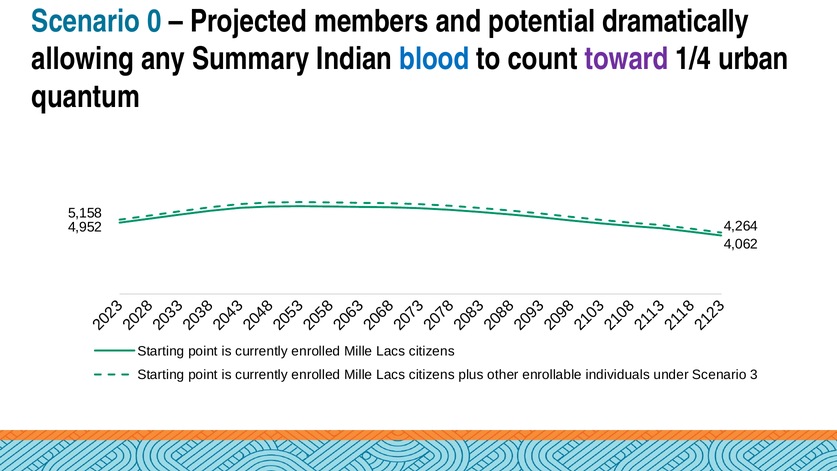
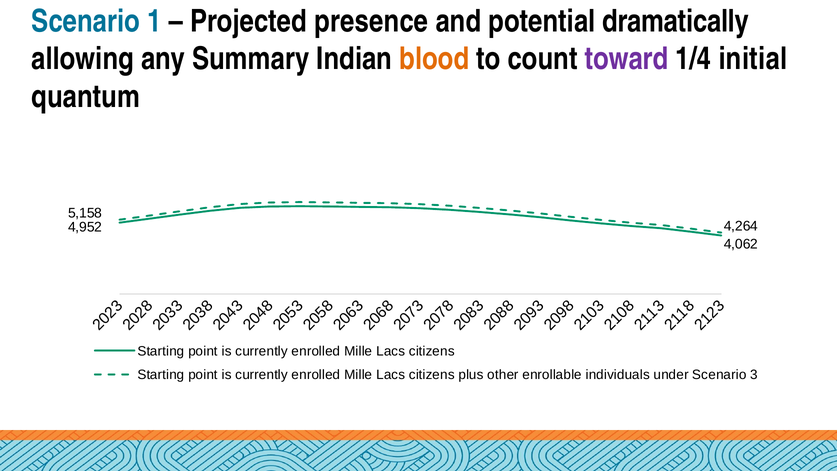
Scenario 0: 0 -> 1 (154, 21)
members: members -> presence (371, 21)
blood colour: blue -> orange (434, 59)
urban: urban -> initial (753, 59)
